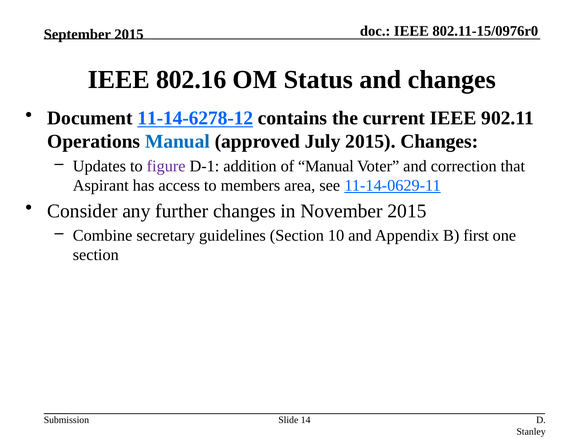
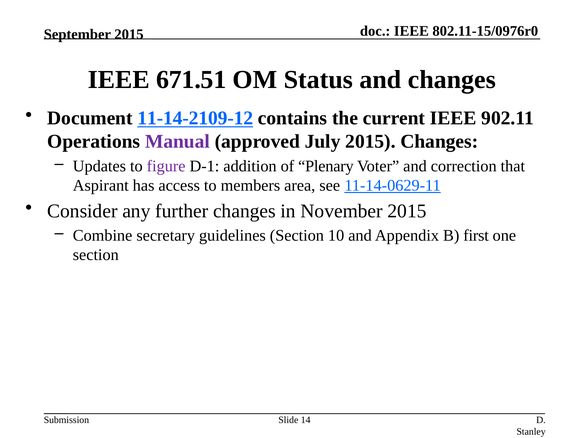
802.16: 802.16 -> 671.51 (191, 80)
11-14-6278-12: 11-14-6278-12 -> 11-14-2109-12 (195, 118)
Manual colour: blue -> purple (177, 142)
of Manual: Manual -> Plenary (326, 166)
